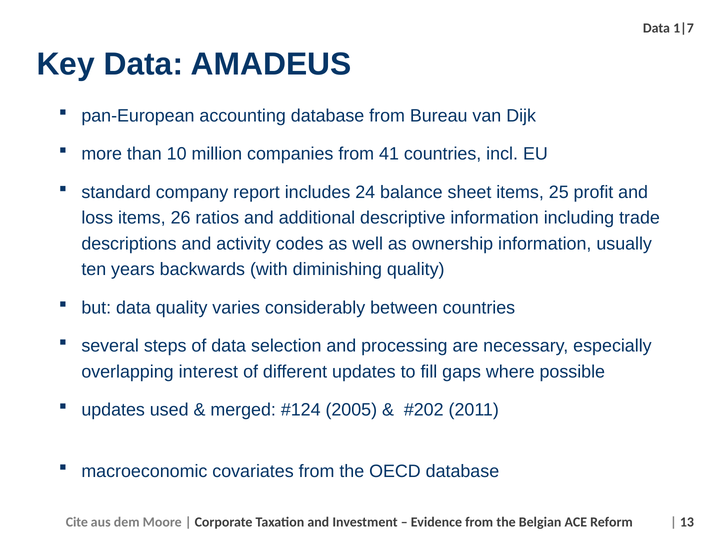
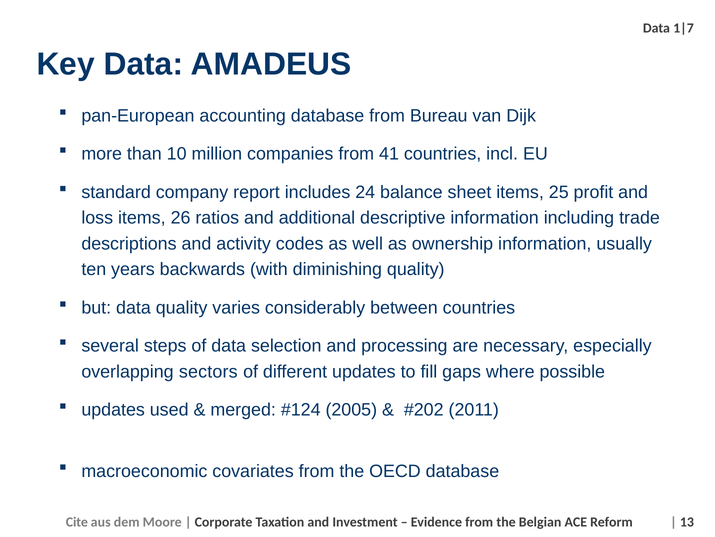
interest: interest -> sectors (208, 371)
